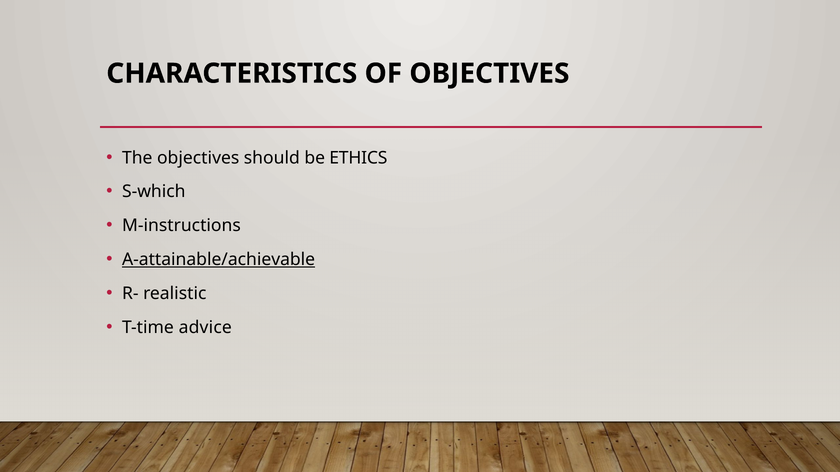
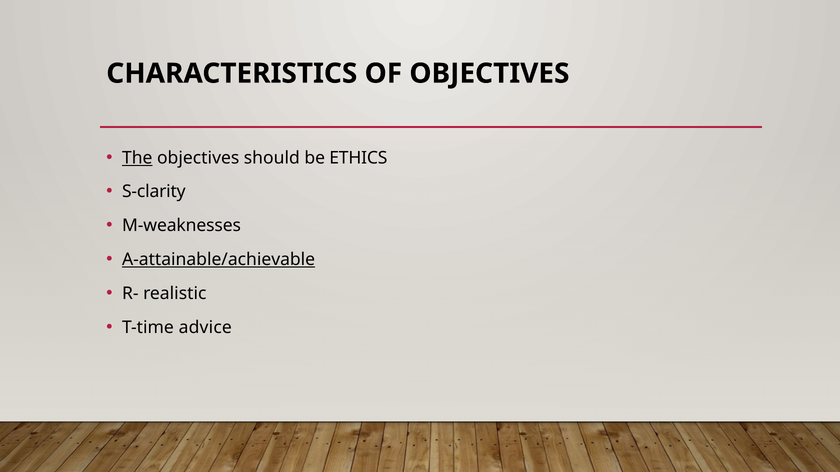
The underline: none -> present (137, 158)
S-which: S-which -> S-clarity (154, 192)
M-instructions: M-instructions -> M-weaknesses (181, 226)
